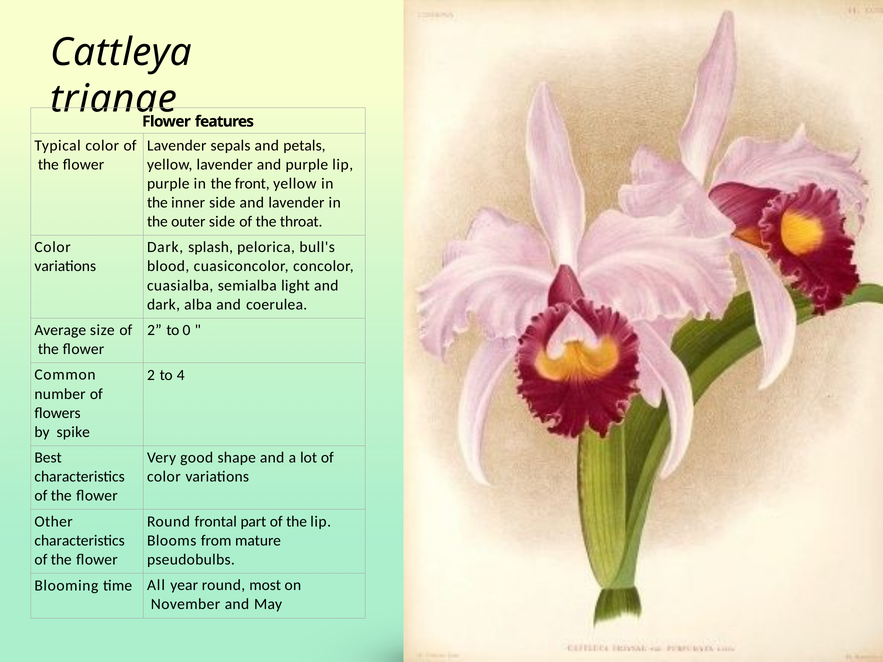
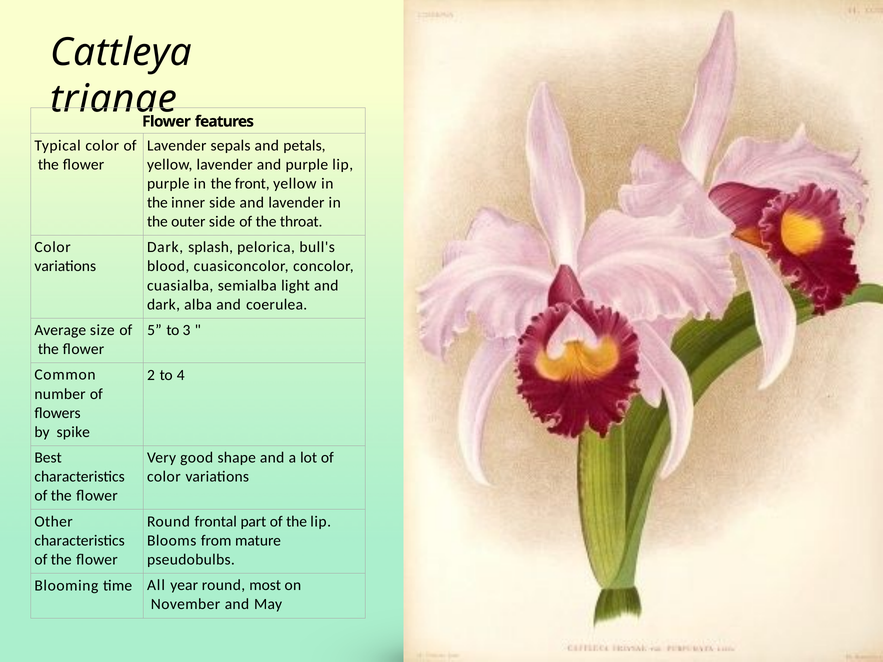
2: 2 -> 5 (154, 330)
0: 0 -> 3 (187, 330)
